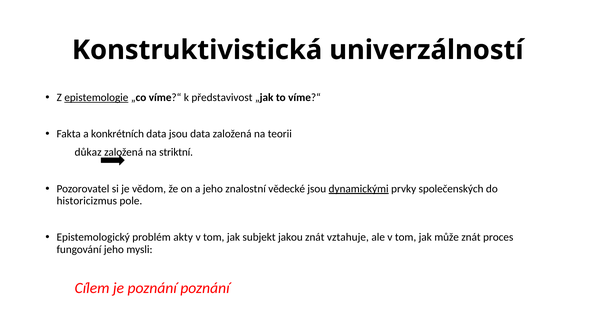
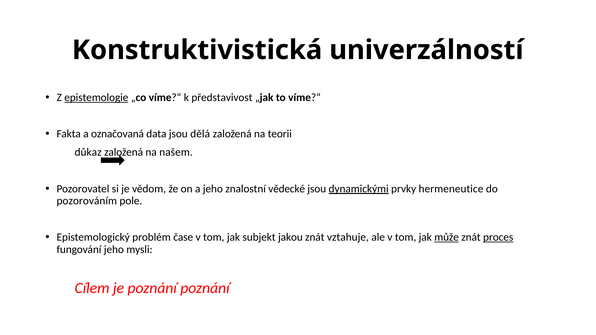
konkrétních: konkrétních -> označovaná (118, 134)
jsou data: data -> dělá (200, 134)
striktní: striktní -> našem (176, 152)
společenských: společenských -> hermeneutice (451, 189)
historicizmus: historicizmus -> pozorováním (87, 201)
akty: akty -> čase (183, 237)
může underline: none -> present (447, 237)
proces underline: none -> present (498, 237)
